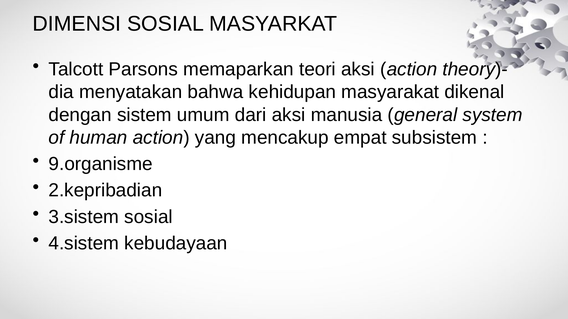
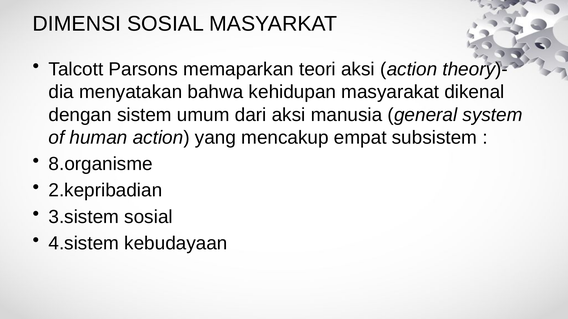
9.organisme: 9.organisme -> 8.organisme (101, 164)
